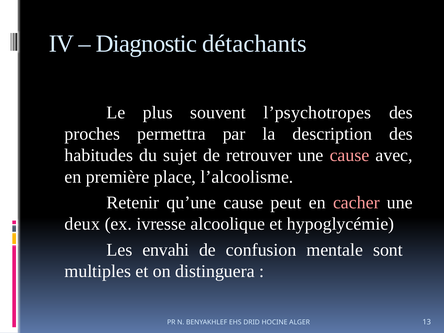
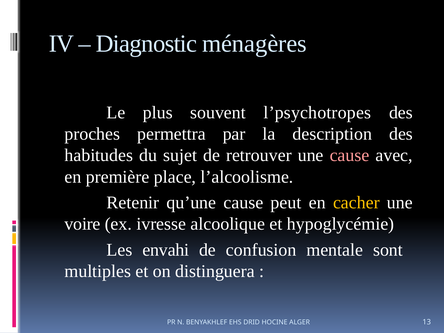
détachants: détachants -> ménagères (254, 44)
cacher colour: pink -> yellow (356, 203)
deux: deux -> voire (82, 224)
